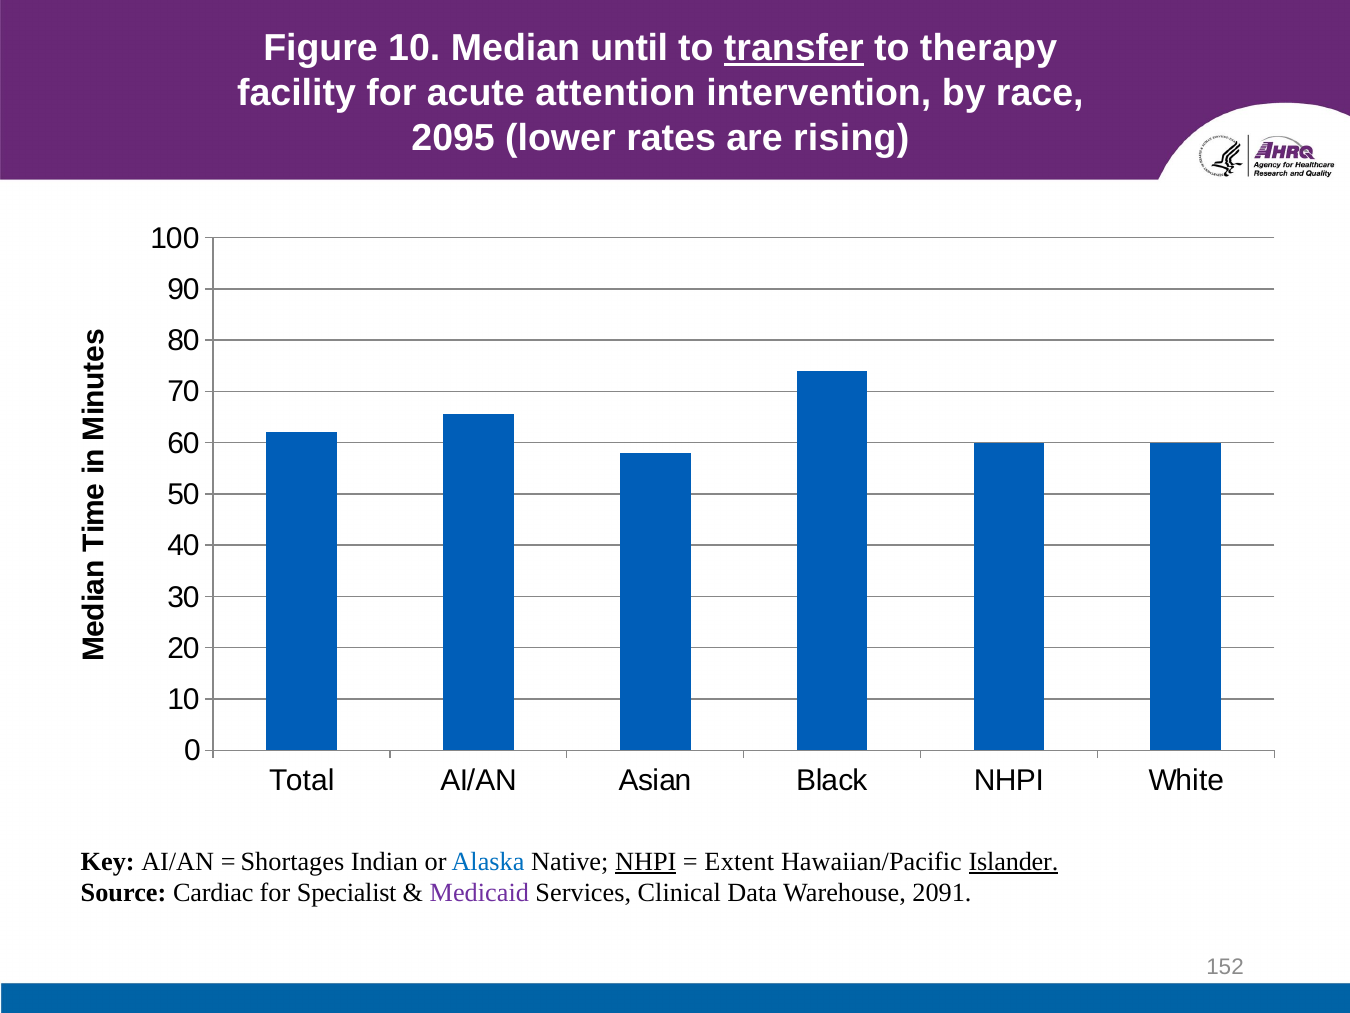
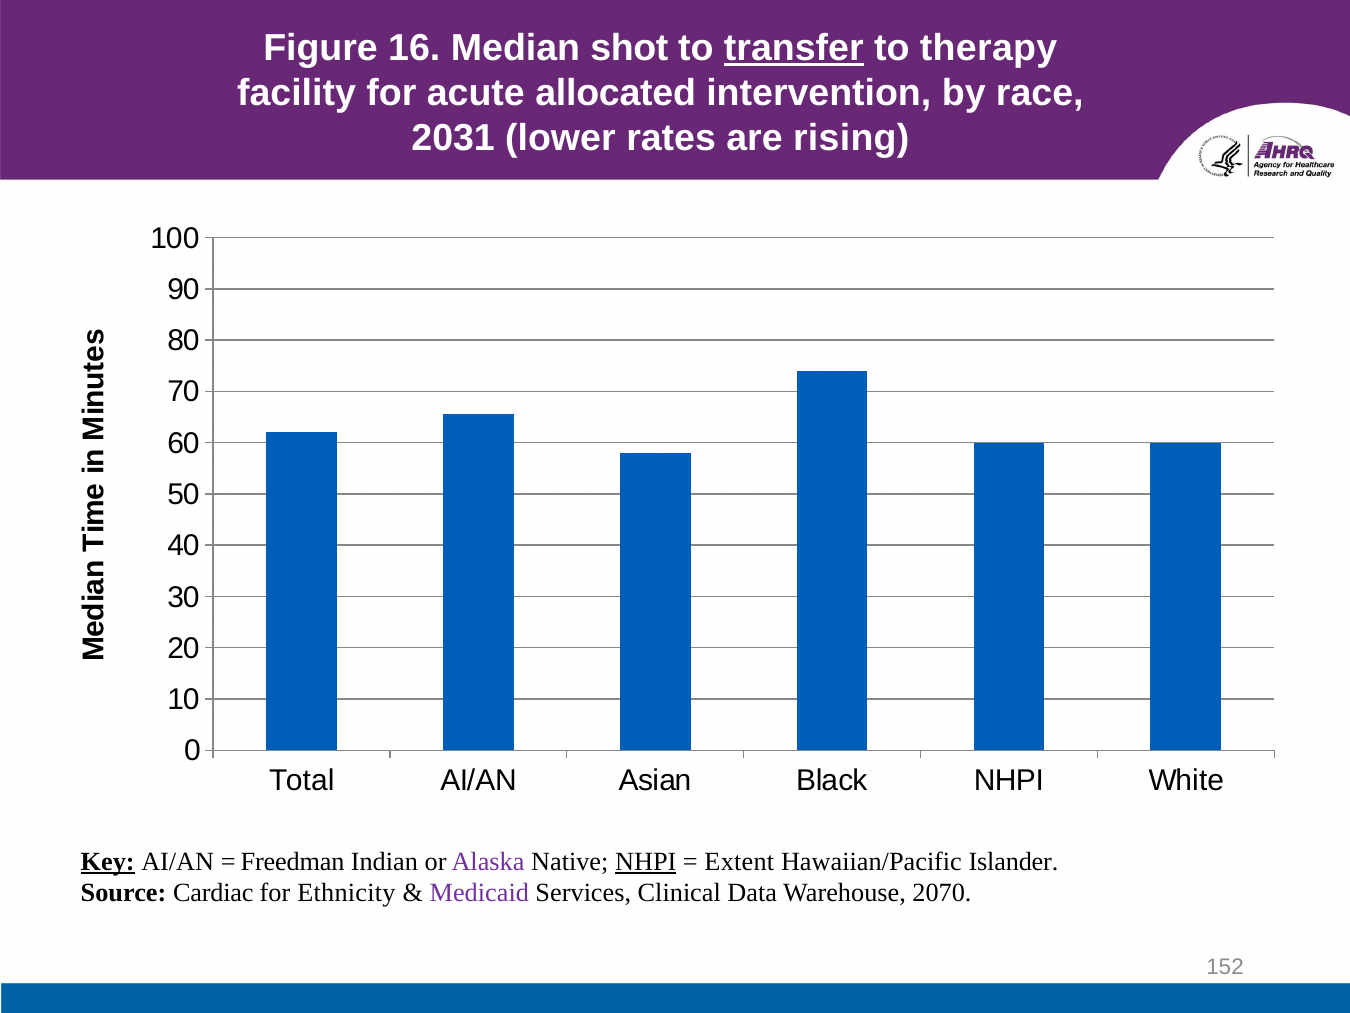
Figure 10: 10 -> 16 (414, 48)
until: until -> shot (629, 48)
attention: attention -> allocated (616, 93)
2095: 2095 -> 2031 (453, 138)
Key underline: none -> present (108, 861)
Shortages: Shortages -> Freedman (293, 861)
Alaska colour: blue -> purple (488, 861)
Islander underline: present -> none (1013, 861)
Specialist: Specialist -> Ethnicity (346, 893)
2091: 2091 -> 2070 (942, 893)
